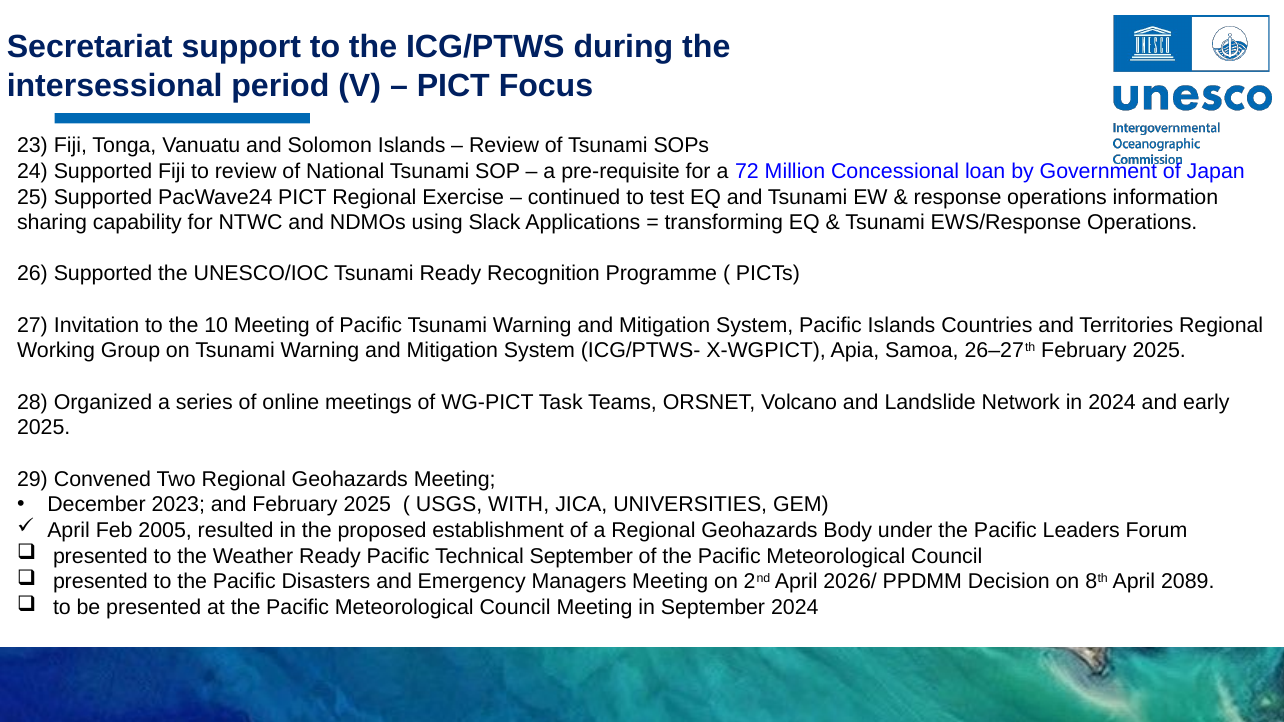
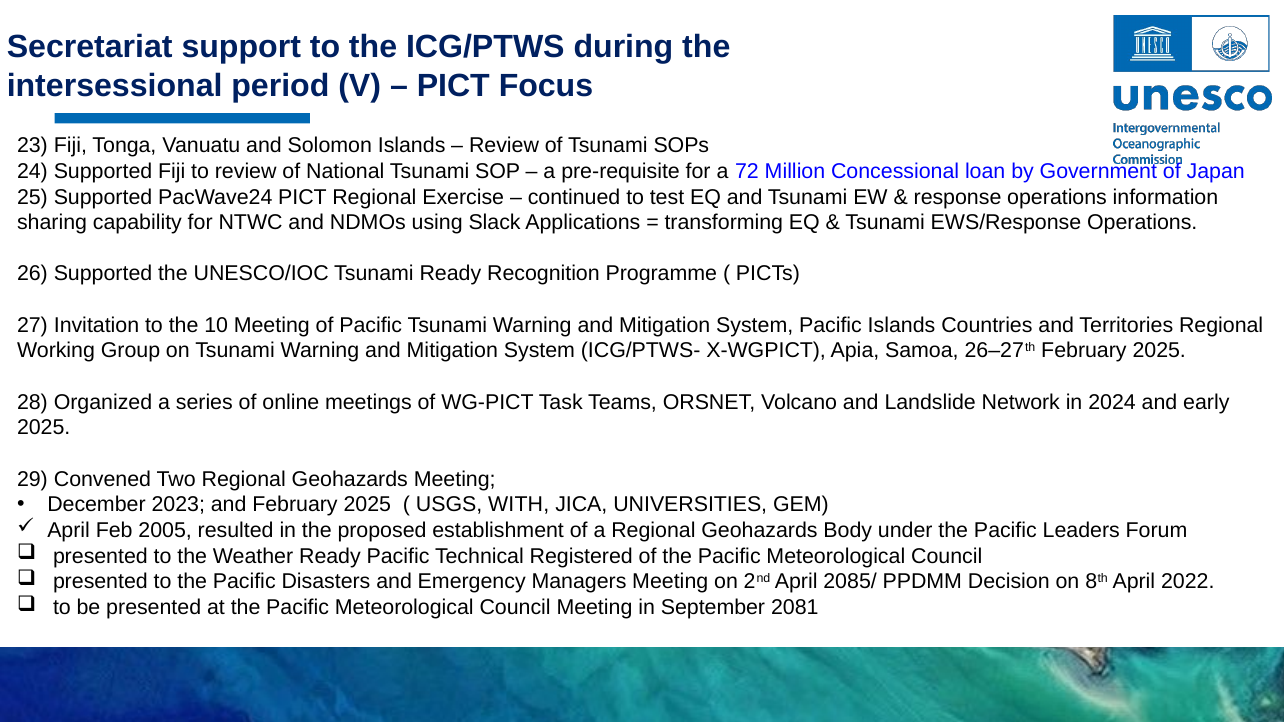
Technical September: September -> Registered (581, 556)
2026/: 2026/ -> 2085/ (850, 582)
2089: 2089 -> 2022 (1188, 582)
September 2024: 2024 -> 2081 (795, 608)
